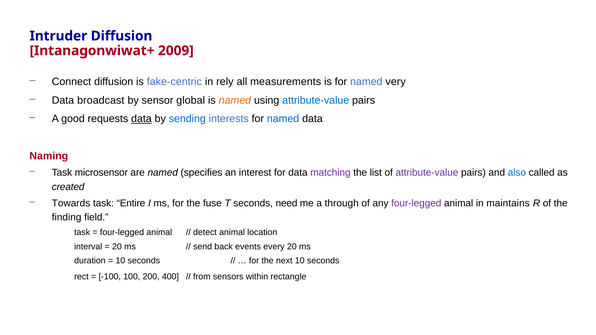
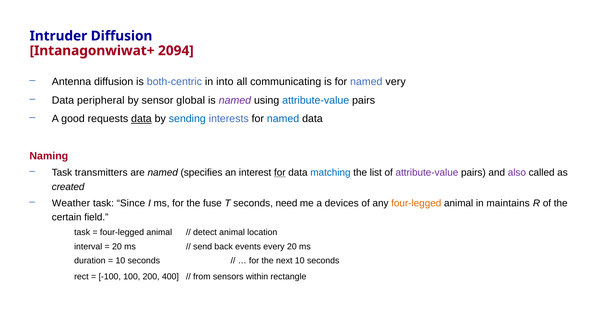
2009: 2009 -> 2094 (176, 51)
Connect: Connect -> Antenna (71, 82)
fake-centric: fake-centric -> both-centric (174, 82)
rely: rely -> into (225, 82)
measurements: measurements -> communicating (286, 82)
broadcast: broadcast -> peripheral (101, 100)
named colour: orange -> purple (235, 100)
microsensor: microsensor -> transmitters (101, 173)
for underline: none -> present (280, 173)
matching colour: purple -> blue (330, 173)
also colour: blue -> purple (517, 173)
Towards: Towards -> Weather (71, 203)
Entire: Entire -> Since (131, 203)
through: through -> devices (342, 203)
four-legged colour: purple -> orange (416, 203)
finding: finding -> certain (67, 218)
